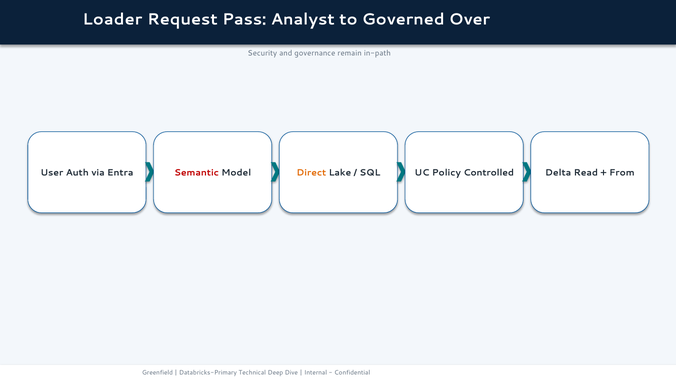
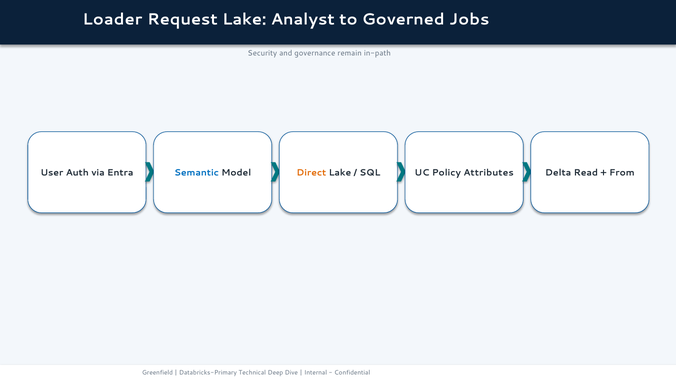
Request Pass: Pass -> Lake (244, 19)
Over: Over -> Jobs (469, 19)
Semantic colour: red -> blue (197, 173)
Controlled: Controlled -> Attributes (489, 173)
